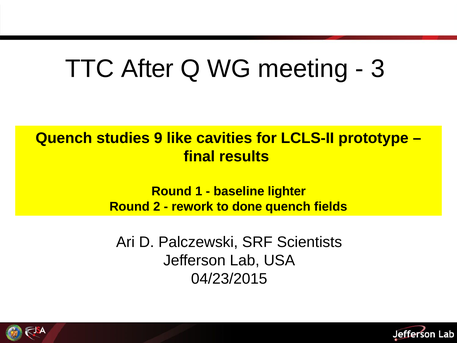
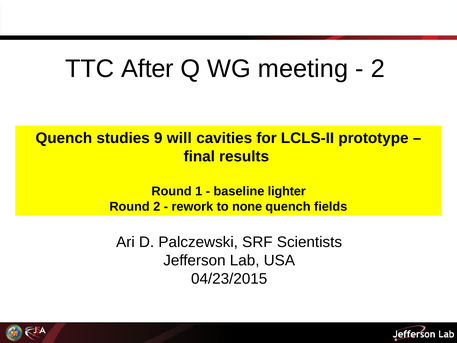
3: 3 -> 2 (378, 69)
like: like -> will (179, 138)
done: done -> none (247, 206)
